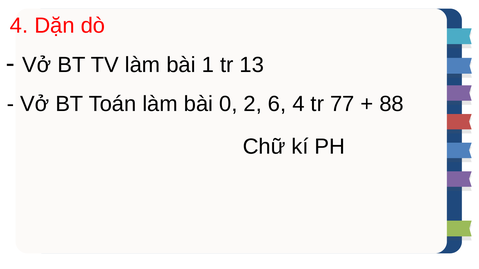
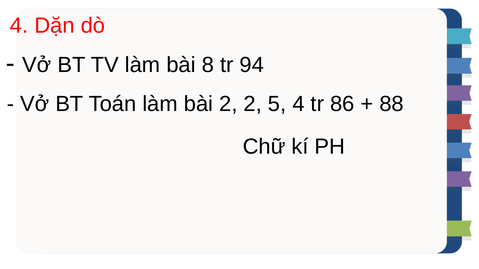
1: 1 -> 8 (208, 65)
13: 13 -> 94 (252, 65)
bài 0: 0 -> 2 (228, 104)
6: 6 -> 5 (277, 104)
77: 77 -> 86 (342, 104)
